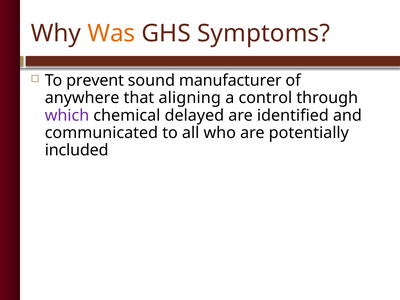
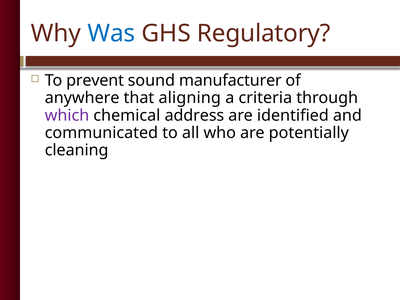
Was colour: orange -> blue (111, 33)
Symptoms: Symptoms -> Regulatory (264, 33)
control: control -> criteria (265, 98)
delayed: delayed -> address (194, 115)
included: included -> cleaning (77, 150)
